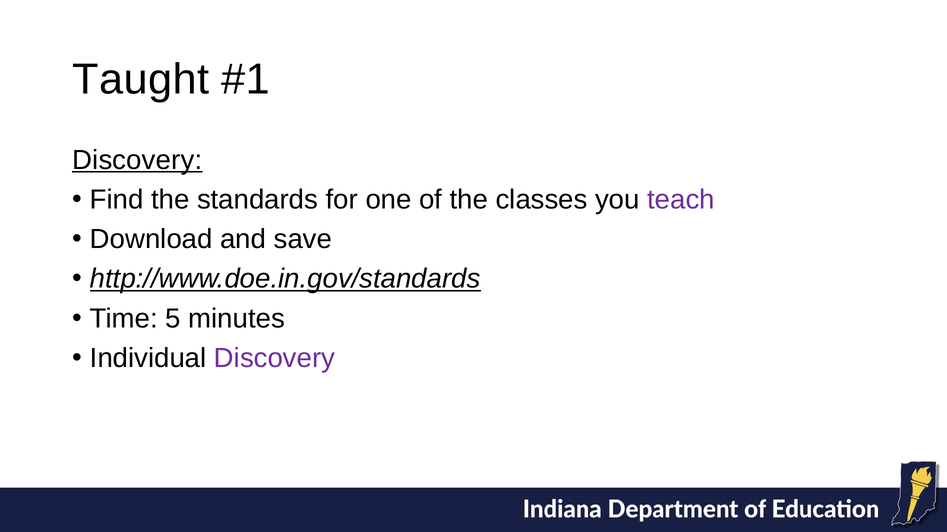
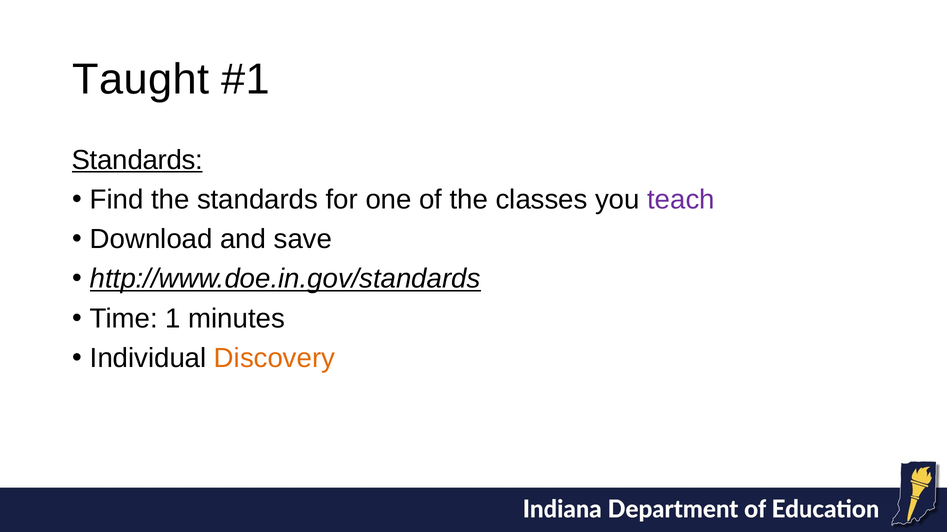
Discovery: Discovery -> Standards (137, 160)
5: 5 -> 1 (173, 319)
Discovery colour: purple -> orange (275, 359)
